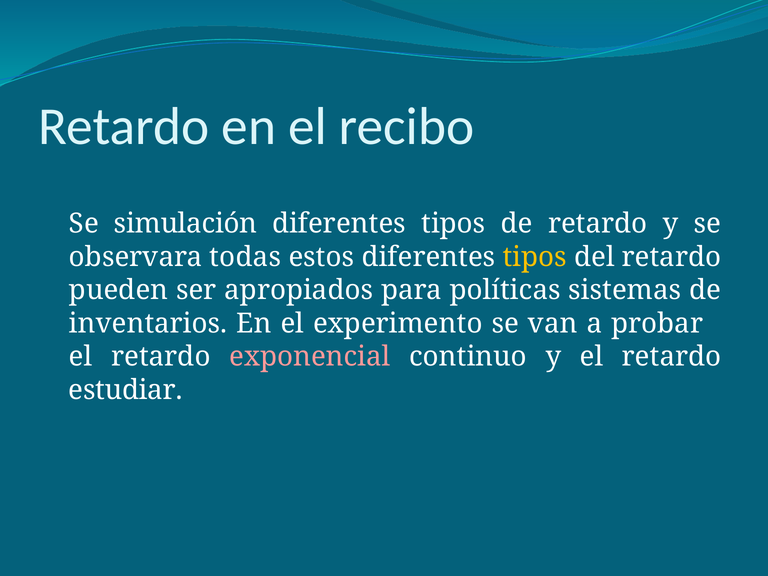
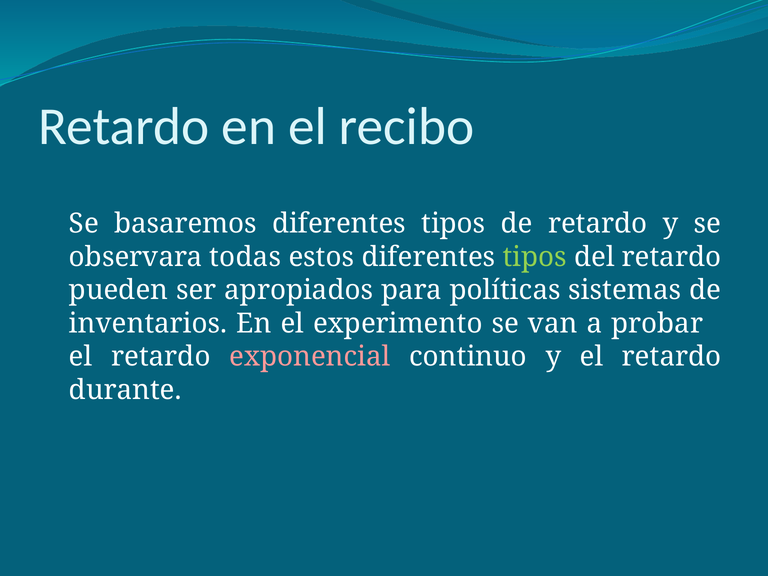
simulación: simulación -> basaremos (185, 224)
tipos colour: yellow -> light green (535, 257)
estudiar: estudiar -> durante (125, 390)
